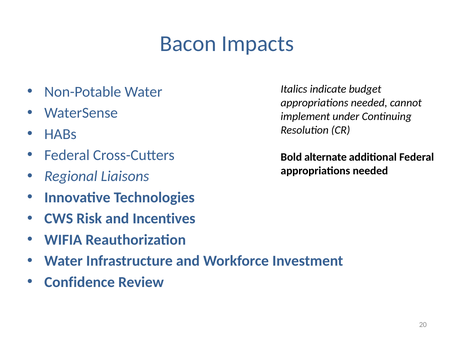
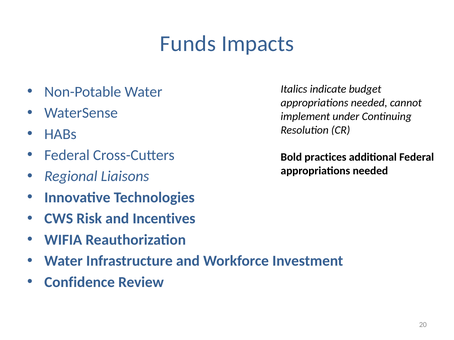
Bacon: Bacon -> Funds (188, 44)
alternate: alternate -> practices (325, 157)
